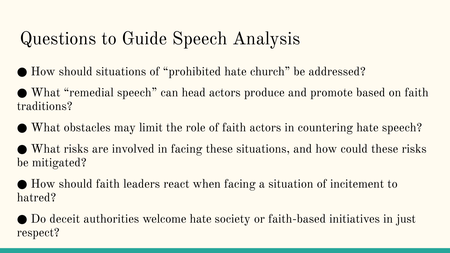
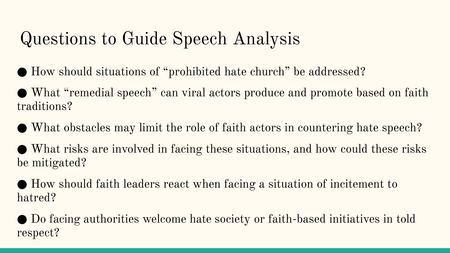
head: head -> viral (194, 93)
Do deceit: deceit -> facing (65, 219)
just: just -> told (406, 219)
